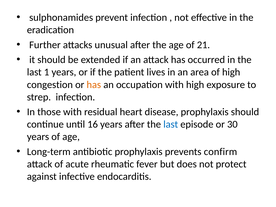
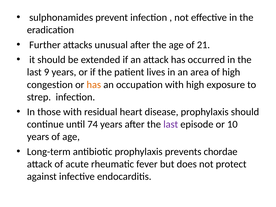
1: 1 -> 9 (47, 72)
16: 16 -> 74 (93, 124)
last colour: blue -> purple (171, 124)
30: 30 -> 10 (232, 124)
confirm: confirm -> chordae (221, 152)
